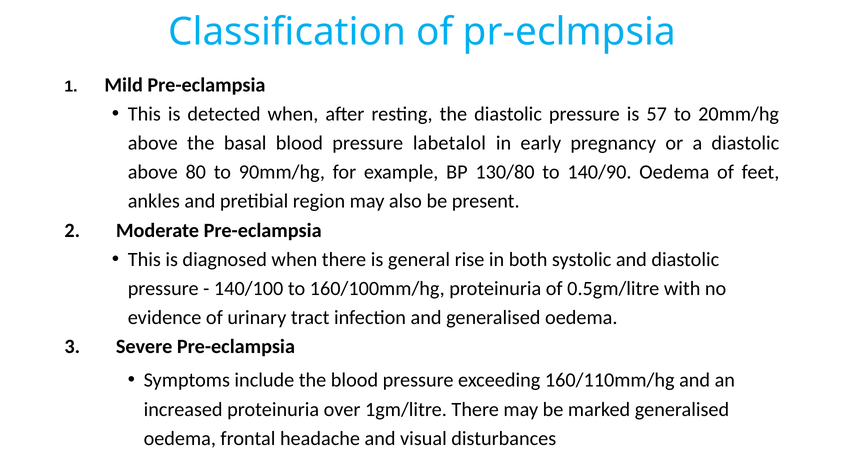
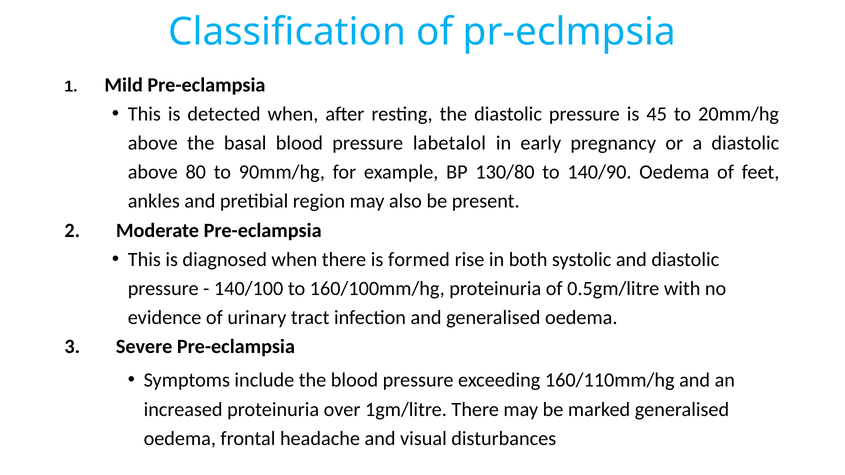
57: 57 -> 45 (657, 114)
general: general -> formed (419, 260)
